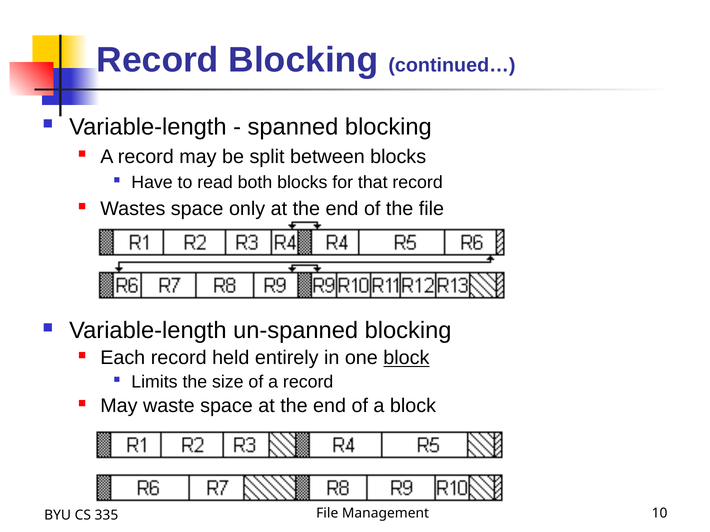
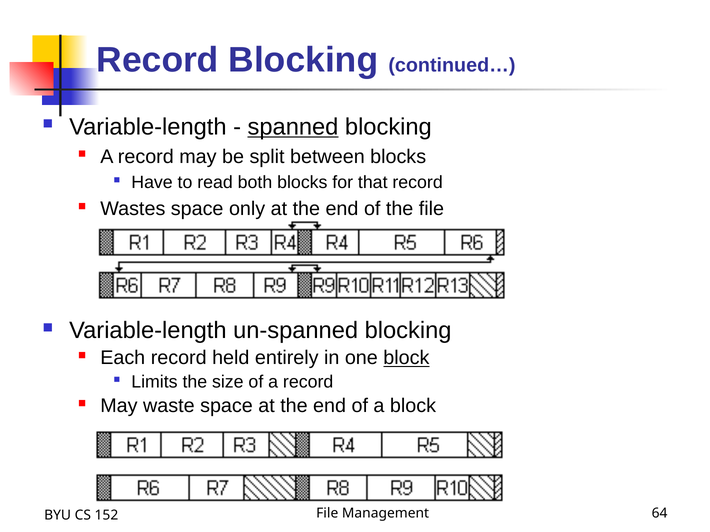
spanned underline: none -> present (293, 127)
10: 10 -> 64 (660, 513)
335: 335 -> 152 (106, 516)
